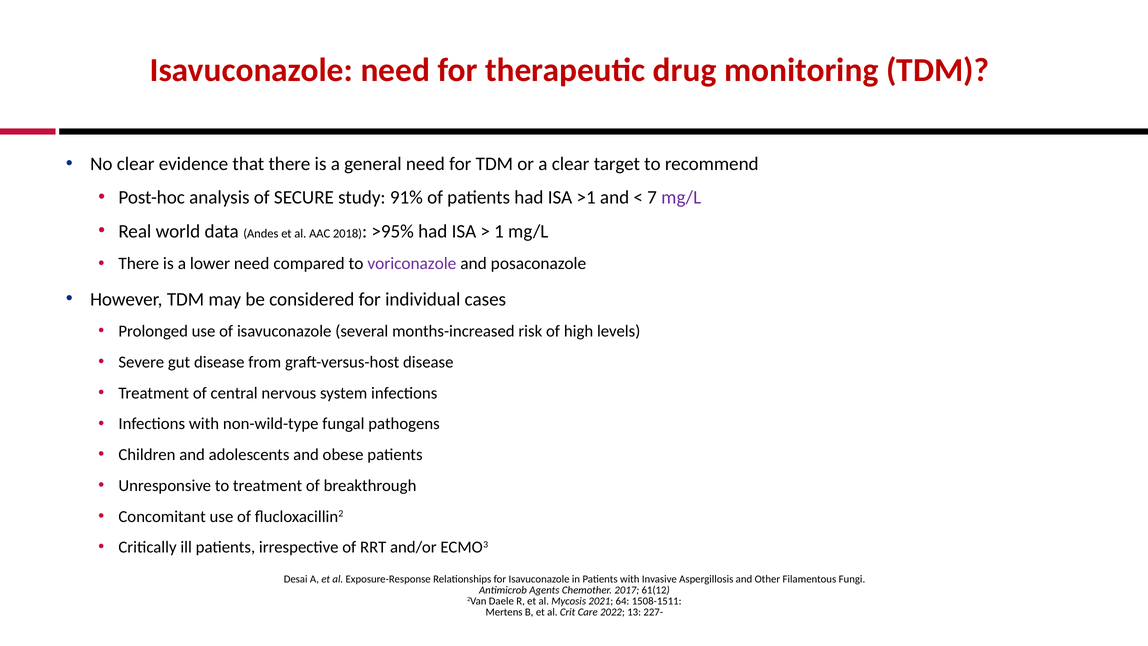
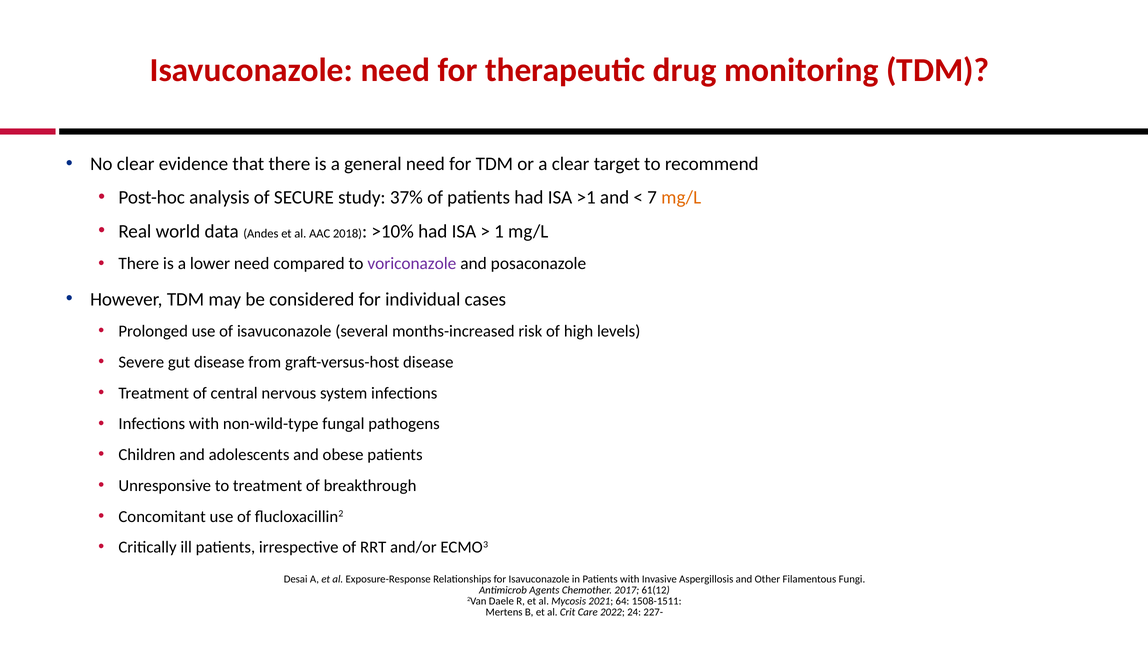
91%: 91% -> 37% (406, 197)
mg/L colour: purple -> orange (681, 197)
>95%: >95% -> >10% (393, 231)
13: 13 -> 24 (634, 612)
